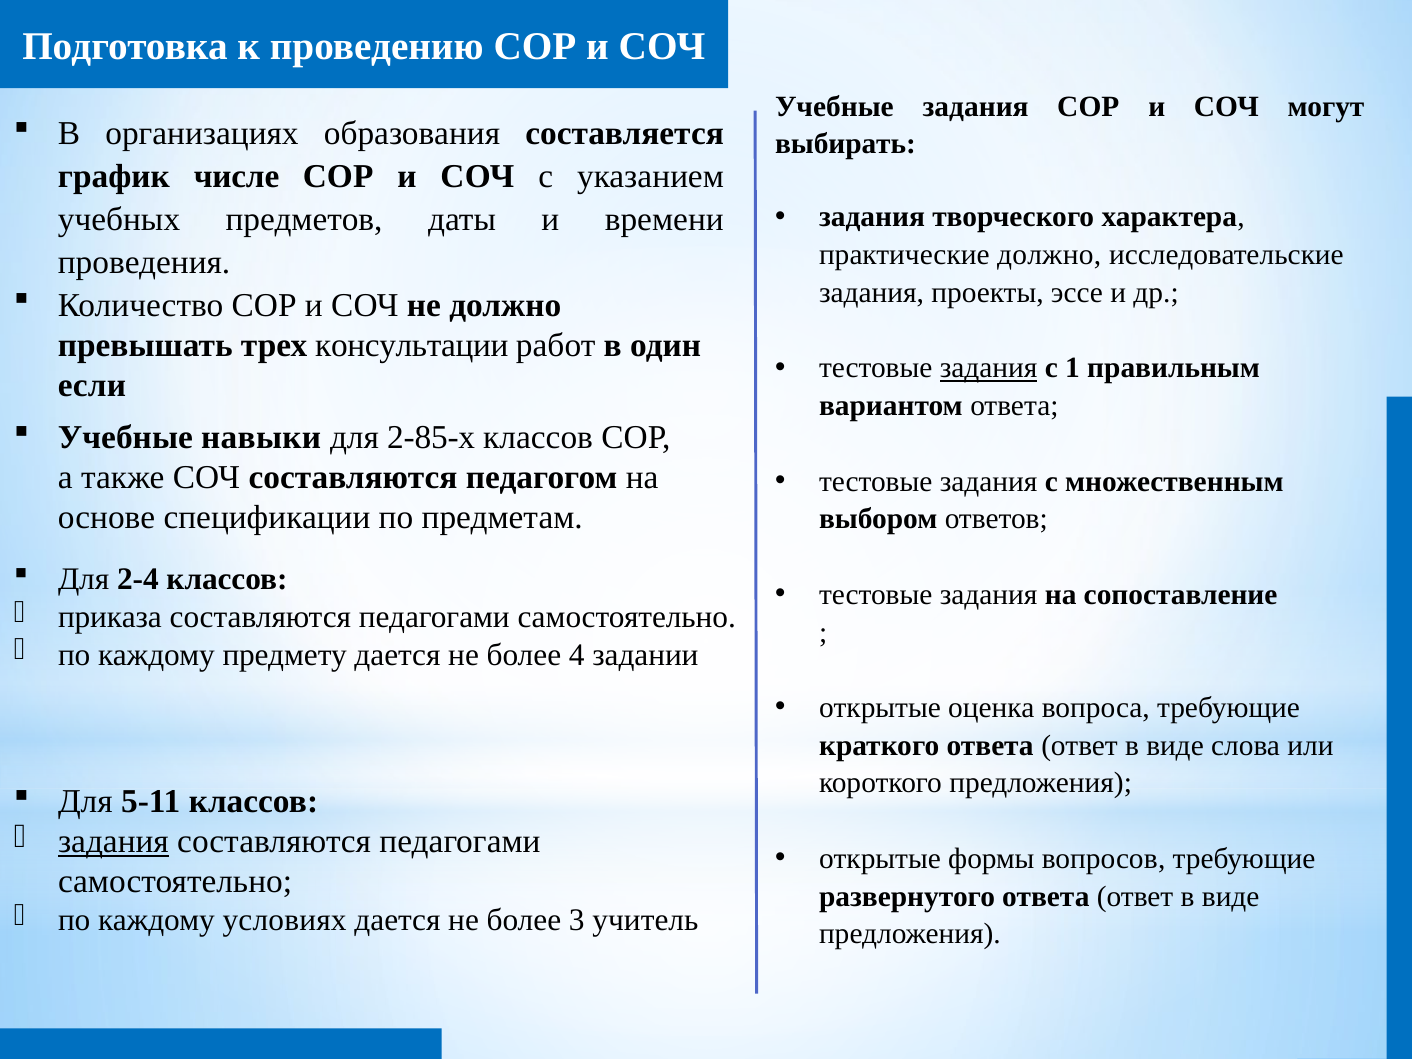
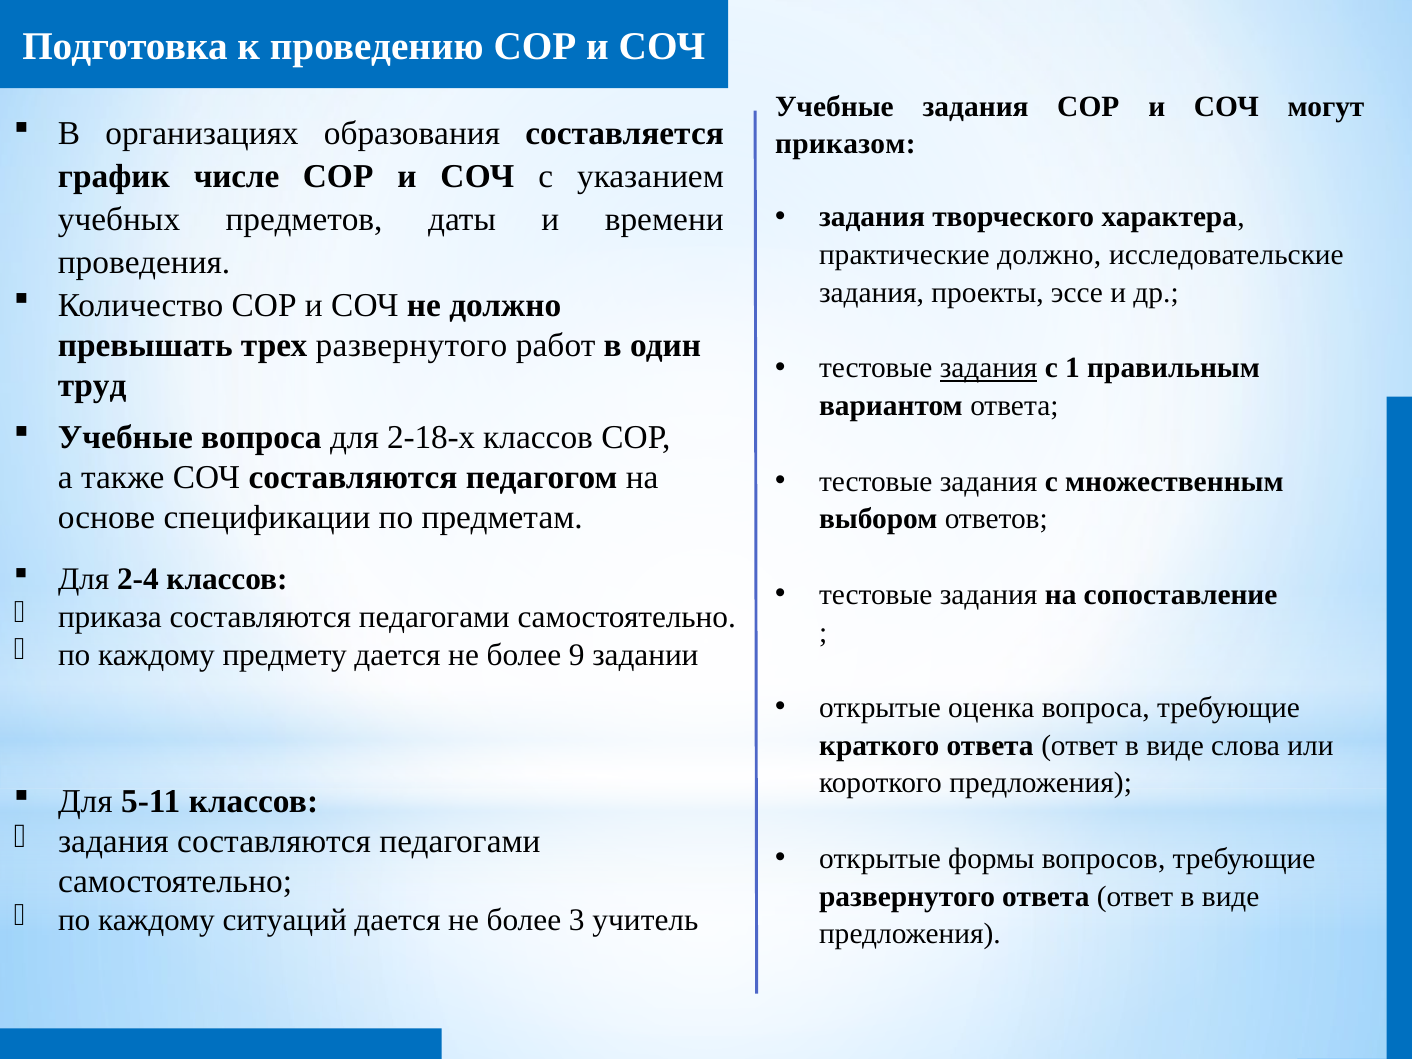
выбирать: выбирать -> приказом (845, 144)
трех консультации: консультации -> развернутого (411, 345)
если: если -> труд (92, 385)
Учебные навыки: навыки -> вопроса (261, 437)
2-85-х: 2-85-х -> 2-18-х (431, 437)
4: 4 -> 9 (577, 655)
задания underline: present -> none (113, 842)
условиях: условиях -> ситуаций (285, 920)
